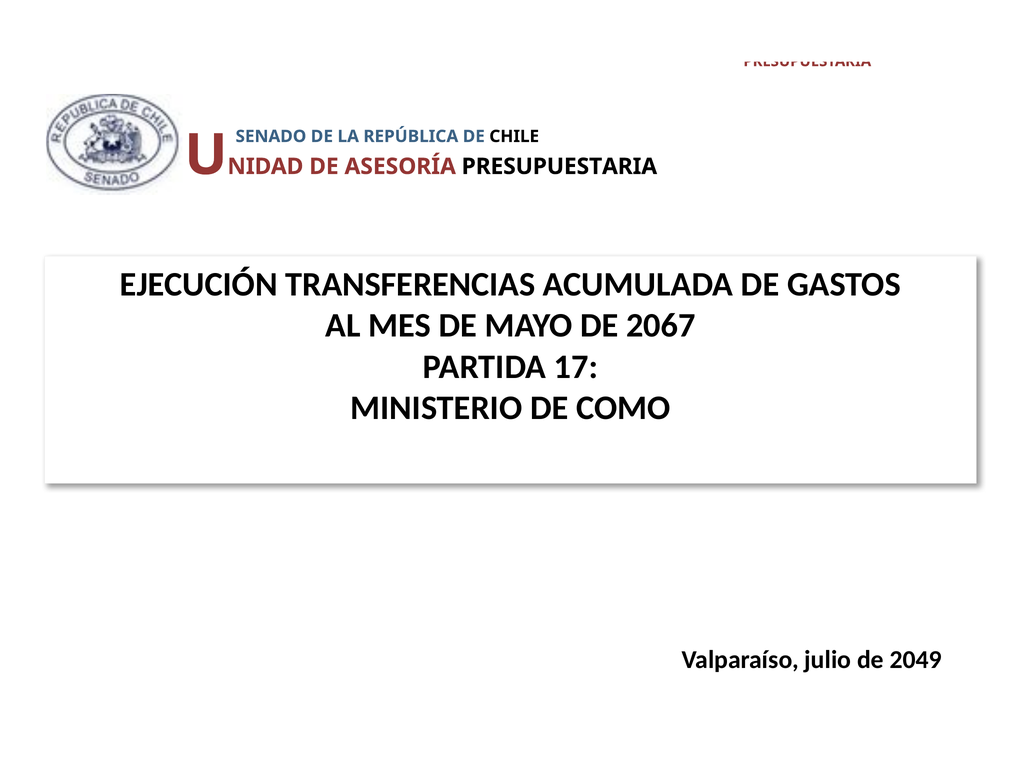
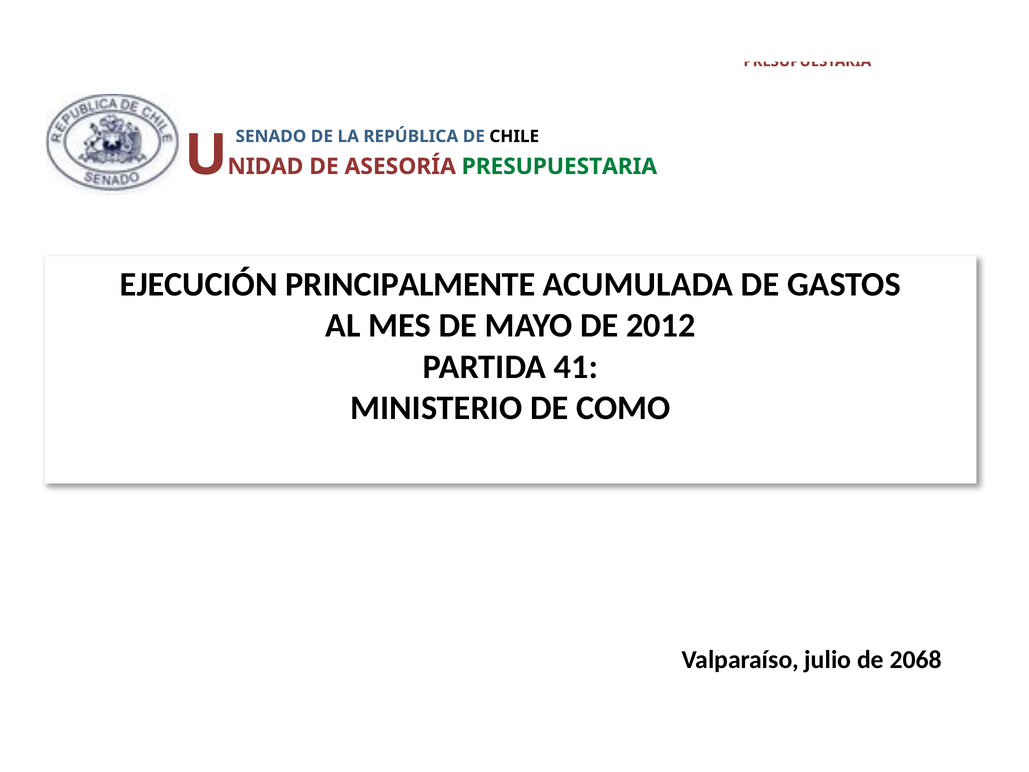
PRESUPUESTARIA colour: black -> green (559, 166)
TRANSFERENCIAS: TRANSFERENCIAS -> PRINCIPALMENTE (410, 284)
2067: 2067 -> 2012 (661, 325)
17: 17 -> 41 (576, 367)
2049: 2049 -> 2068 (916, 659)
